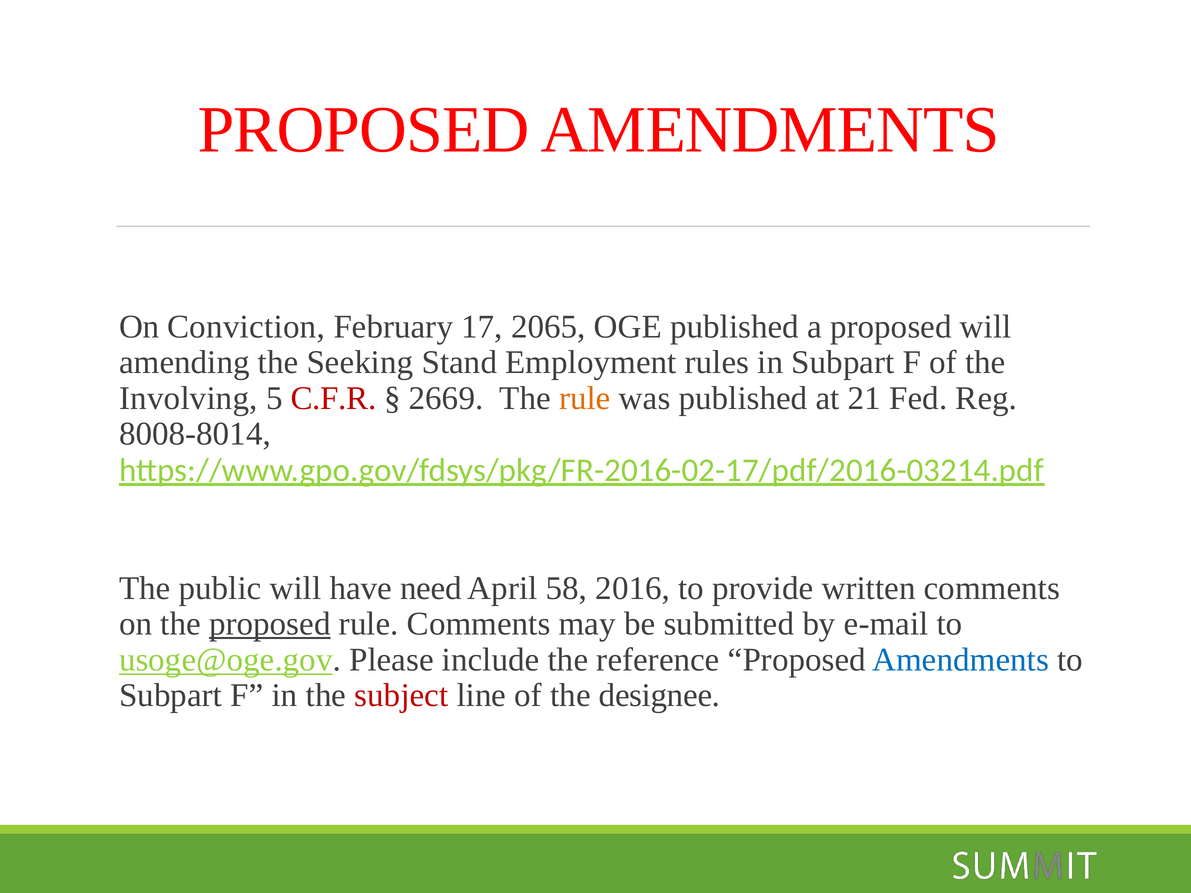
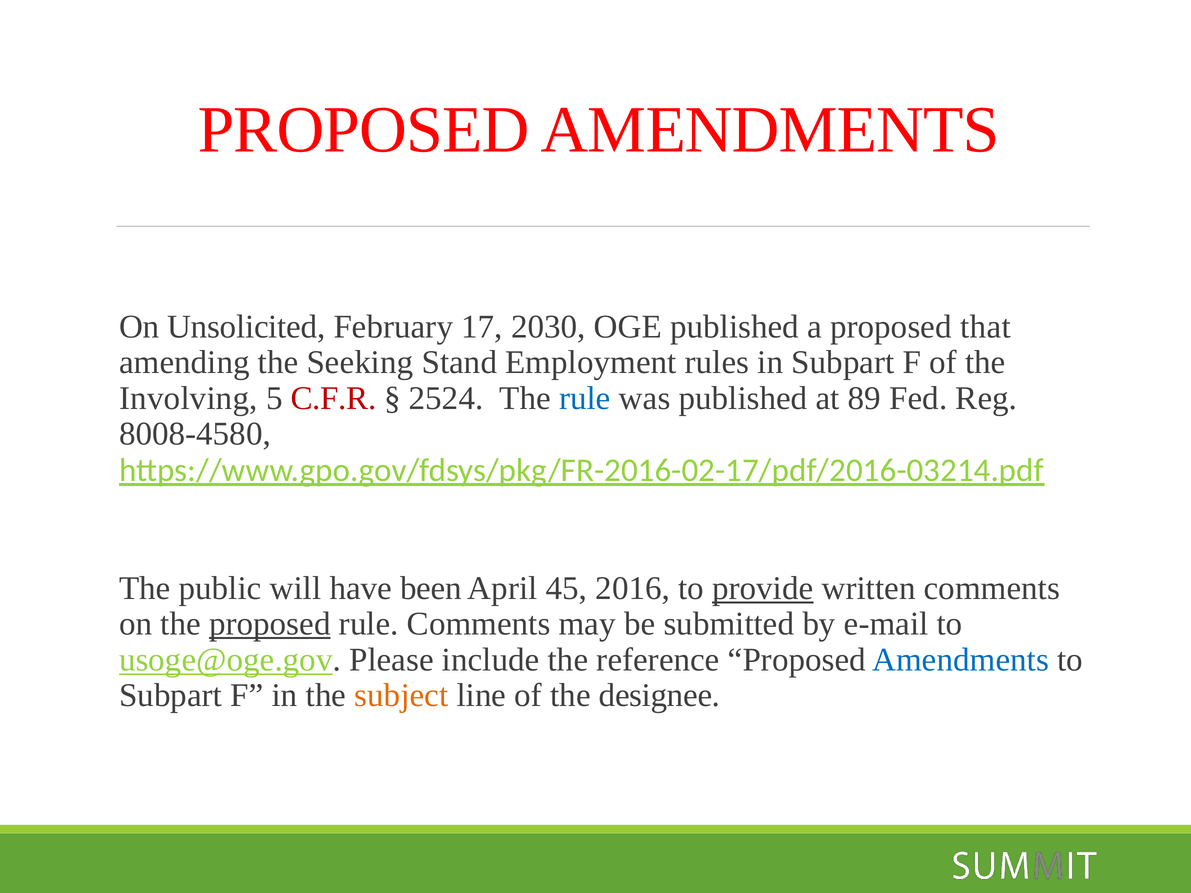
Conviction: Conviction -> Unsolicited (246, 327)
2065: 2065 -> 2030 (548, 327)
proposed will: will -> that (986, 327)
2669: 2669 -> 2524 (446, 398)
rule colour: orange -> blue (585, 398)
21: 21 -> 89 (864, 398)
8008-8014: 8008-8014 -> 8008-4580 (195, 434)
need: need -> been (431, 588)
58: 58 -> 45 (567, 588)
provide underline: none -> present (763, 588)
subject colour: red -> orange (401, 696)
